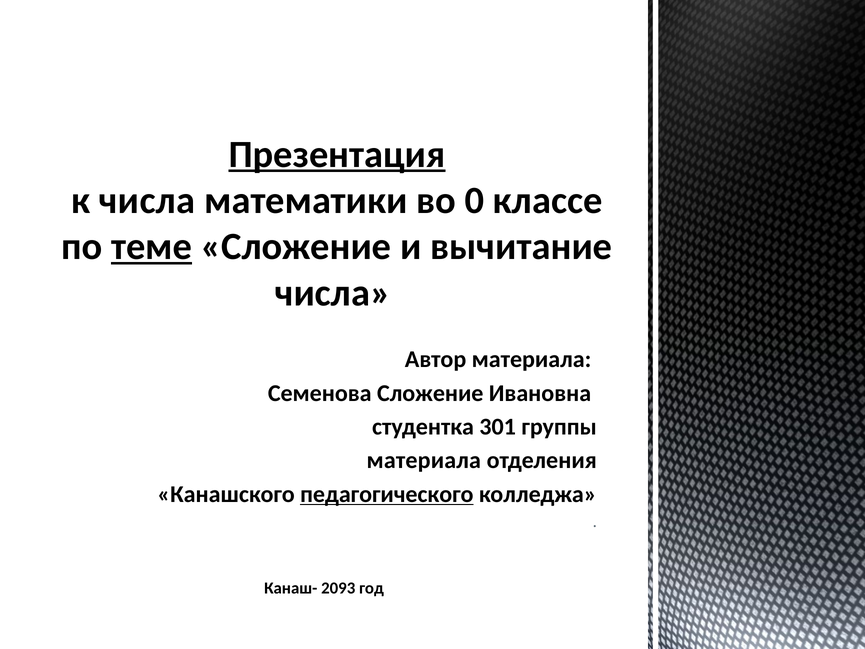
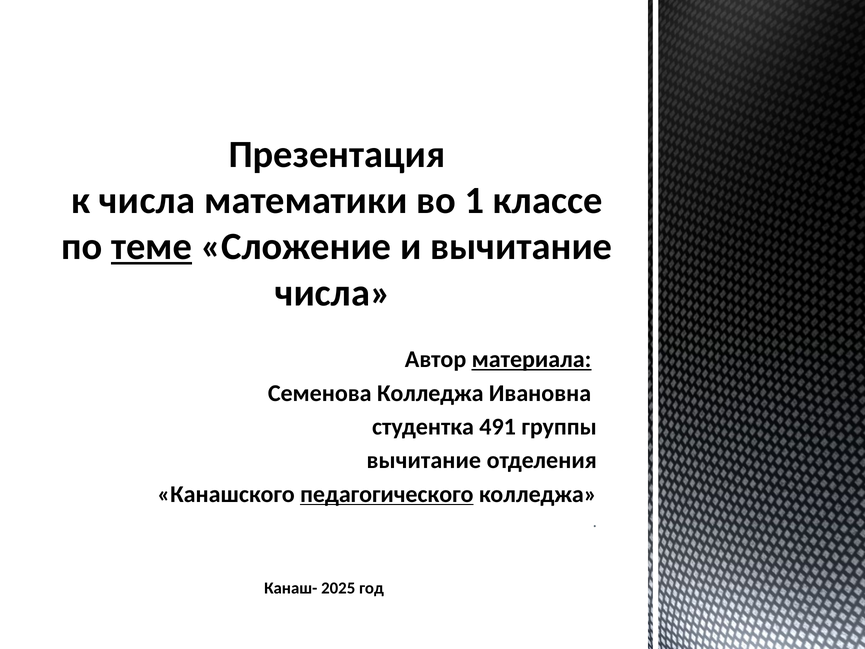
Презентация underline: present -> none (337, 154)
0: 0 -> 1 (475, 200)
материала underline: none -> present (531, 359)
Семенова Сложение: Сложение -> Колледжа (430, 393)
301: 301 -> 491 (498, 427)
материала: материала -> вычитание (424, 460)
2093: 2093 -> 2025 (338, 588)
